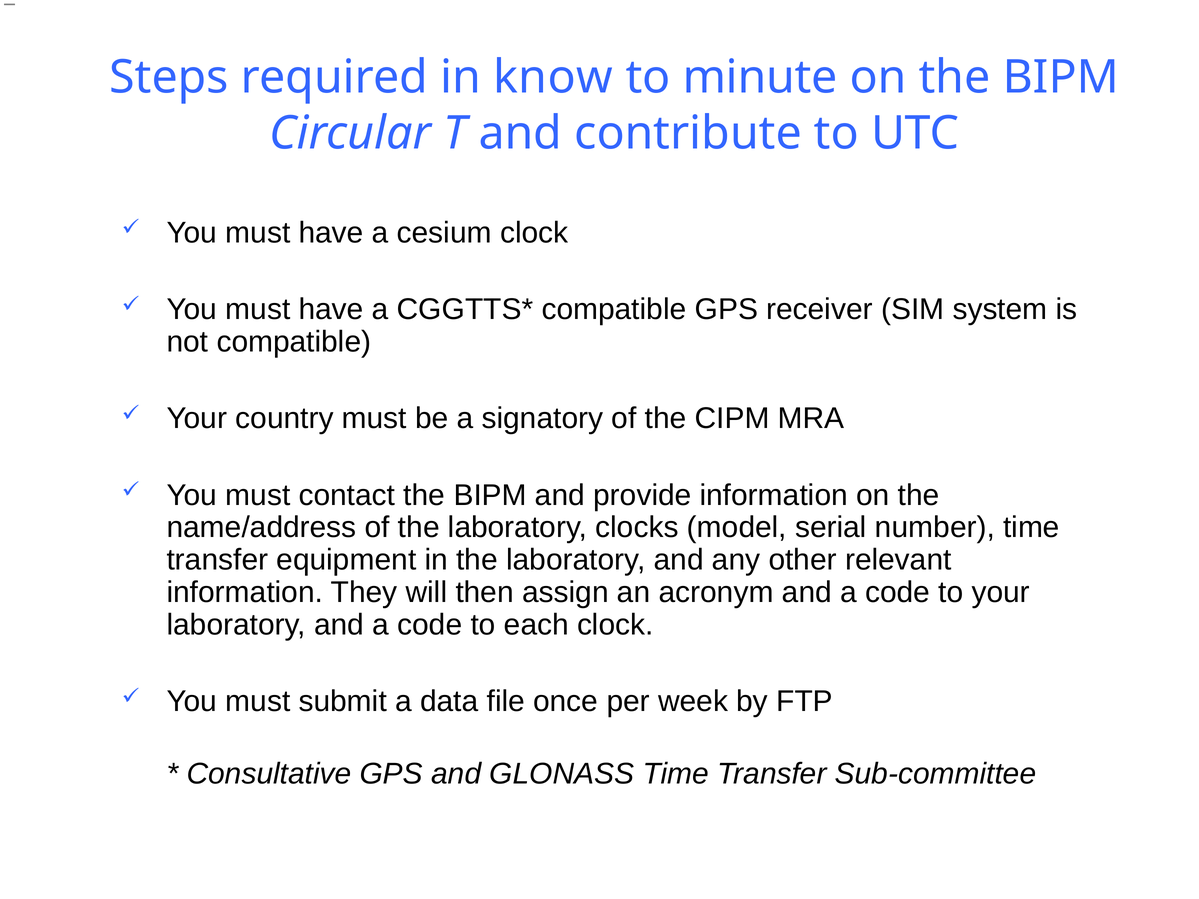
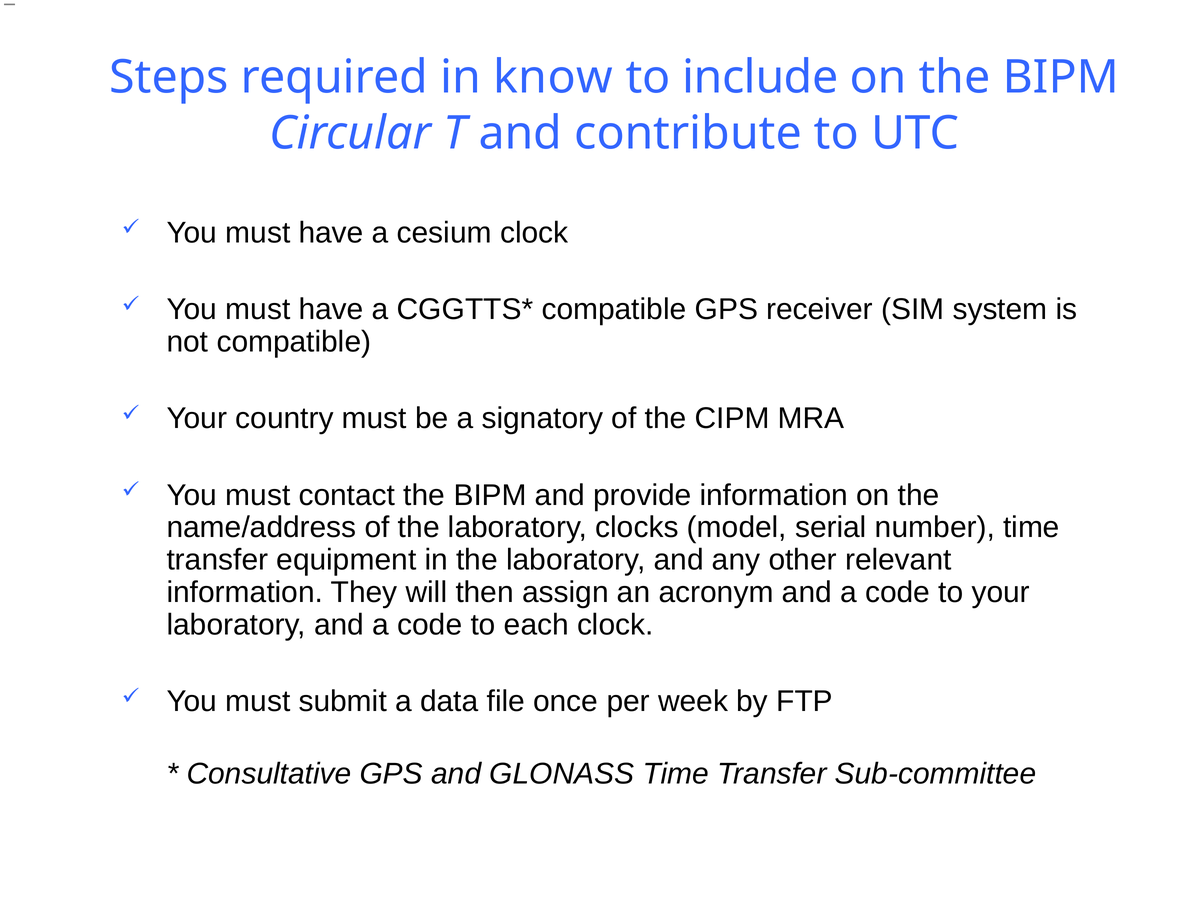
minute: minute -> include (760, 77)
